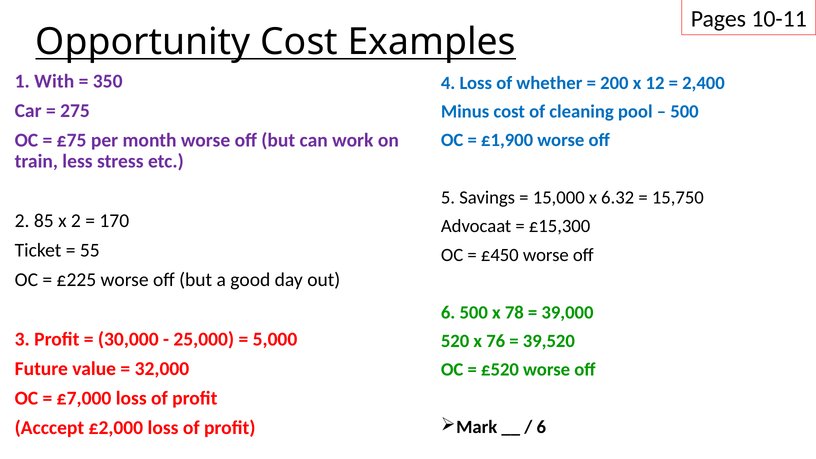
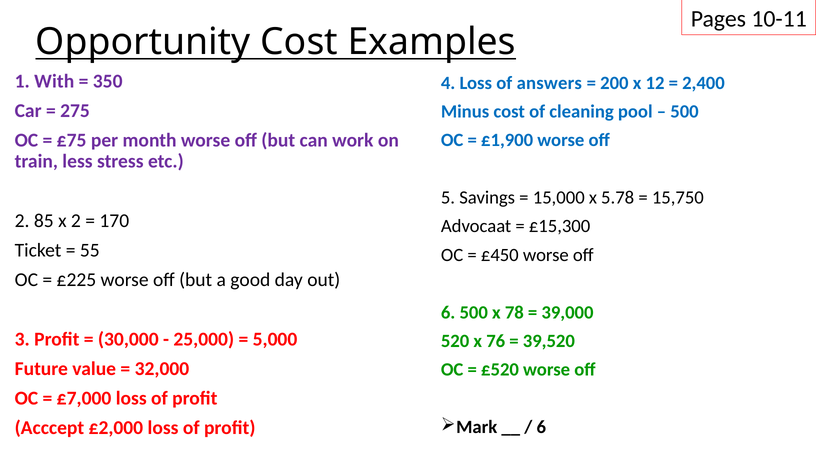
whether: whether -> answers (549, 83)
6.32: 6.32 -> 5.78 (618, 198)
